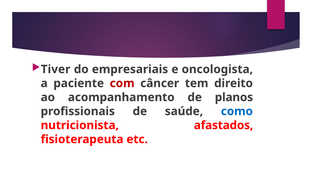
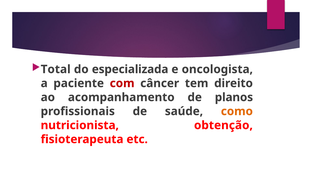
Tiver: Tiver -> Total (56, 69)
empresariais: empresariais -> especializada (130, 69)
como colour: blue -> orange (237, 112)
afastados: afastados -> obtenção (223, 126)
